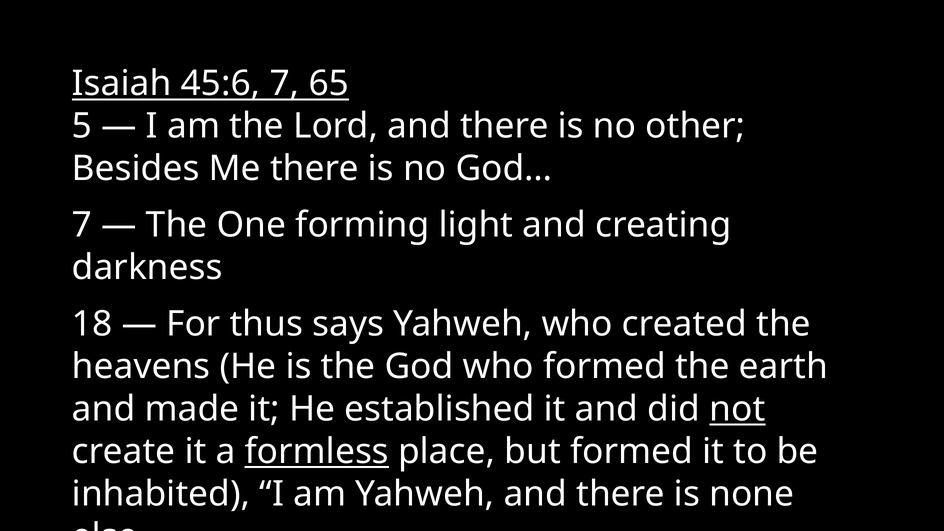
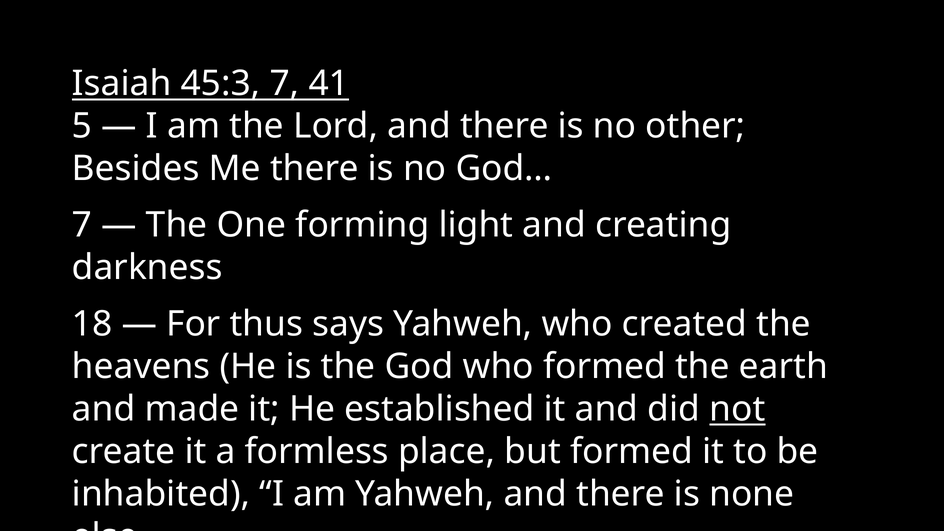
45:6: 45:6 -> 45:3 (221, 83)
65: 65 -> 41 (329, 83)
formless underline: present -> none (317, 452)
